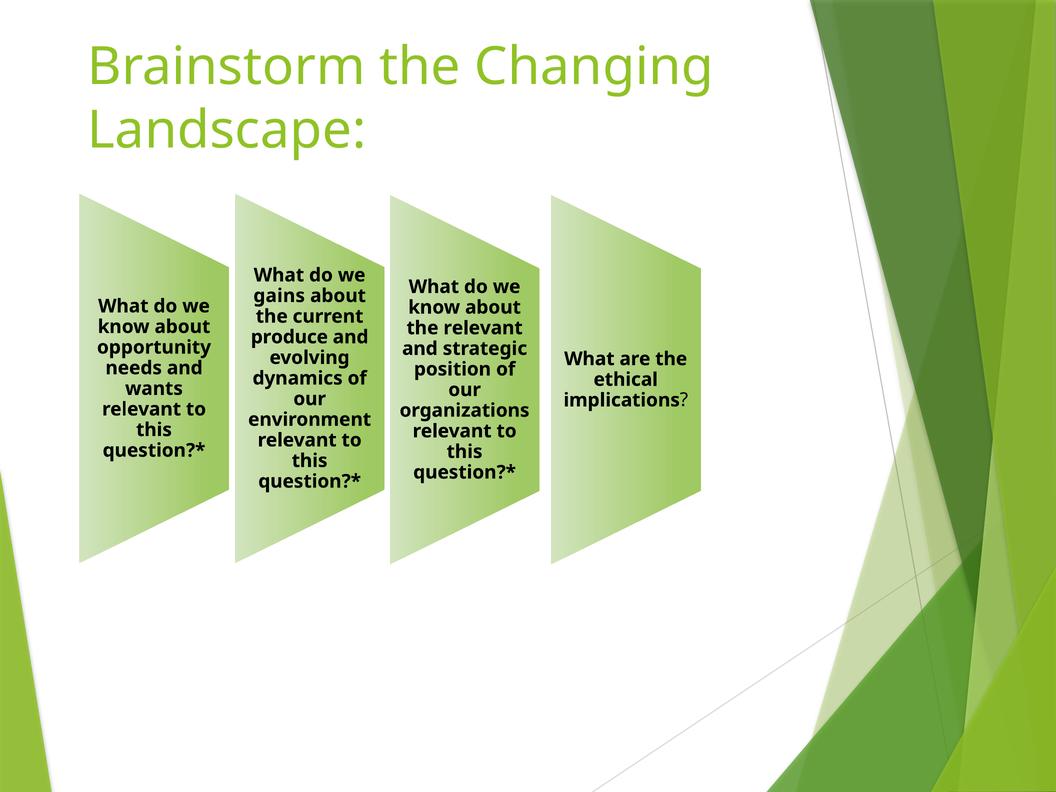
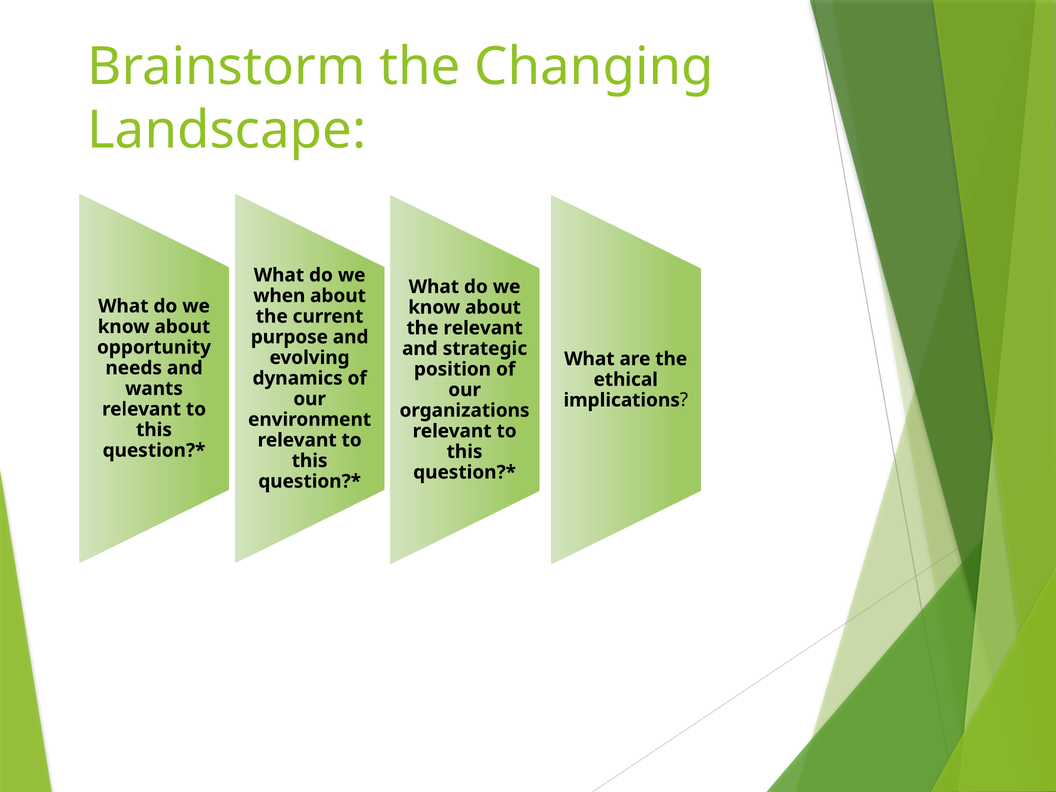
gains: gains -> when (279, 296)
produce: produce -> purpose (289, 337)
